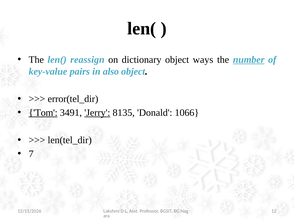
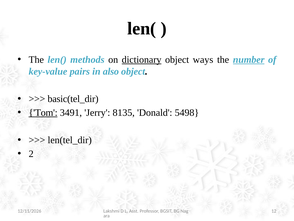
reassign: reassign -> methods (87, 59)
dictionary underline: none -> present (142, 59)
error(tel_dir: error(tel_dir -> basic(tel_dir (73, 99)
Jerry underline: present -> none (97, 112)
1066: 1066 -> 5498 (187, 112)
7: 7 -> 2 (31, 154)
